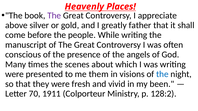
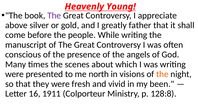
Places: Places -> Young (121, 7)
them: them -> north (99, 74)
the colour: blue -> orange (162, 74)
70: 70 -> 16 (35, 94)
128:2: 128:2 -> 128:8 (164, 94)
